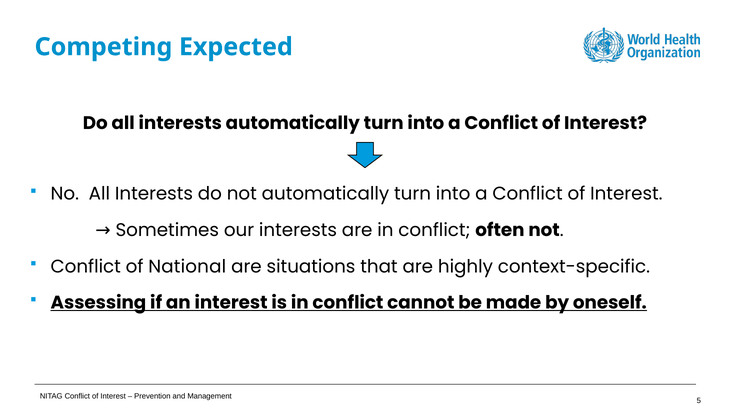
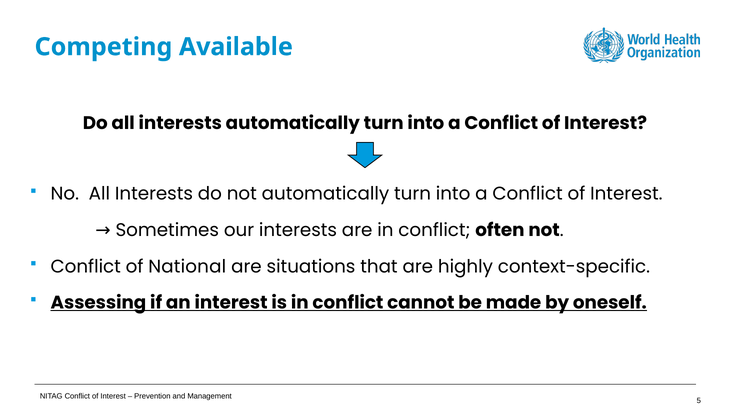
Expected: Expected -> Available (236, 47)
